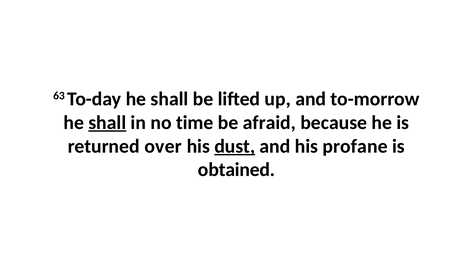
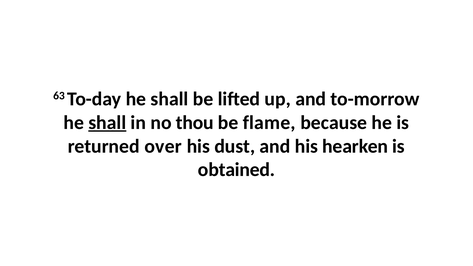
time: time -> thou (195, 123)
afraid: afraid -> flame (269, 123)
dust underline: present -> none (235, 146)
profane: profane -> hearken (355, 146)
